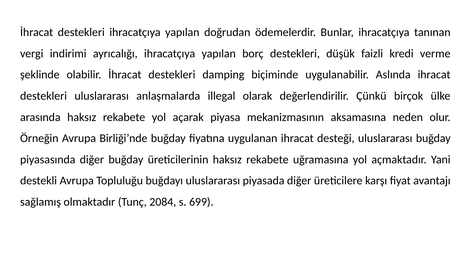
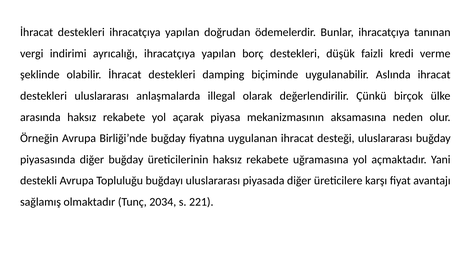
2084: 2084 -> 2034 (163, 202)
699: 699 -> 221 (201, 202)
